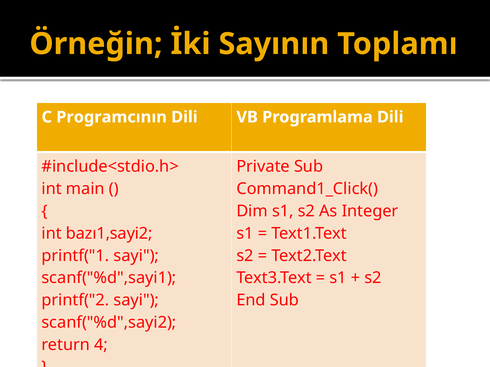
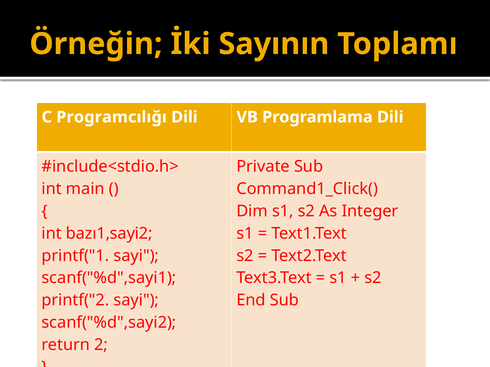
Programcının: Programcının -> Programcılığı (112, 117)
4: 4 -> 2 (101, 345)
